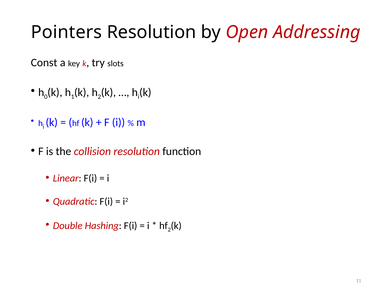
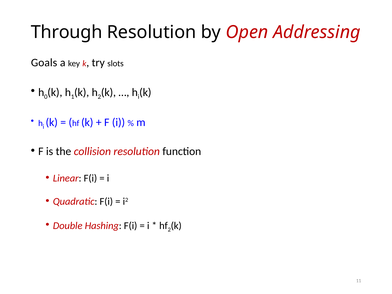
Pointers: Pointers -> Through (67, 32)
Const: Const -> Goals (44, 62)
